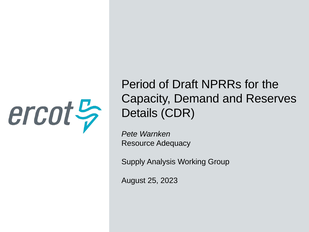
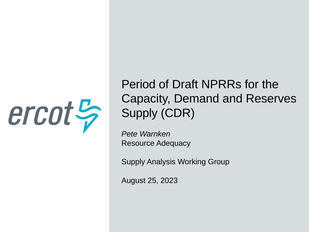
Details: Details -> Supply (140, 113)
